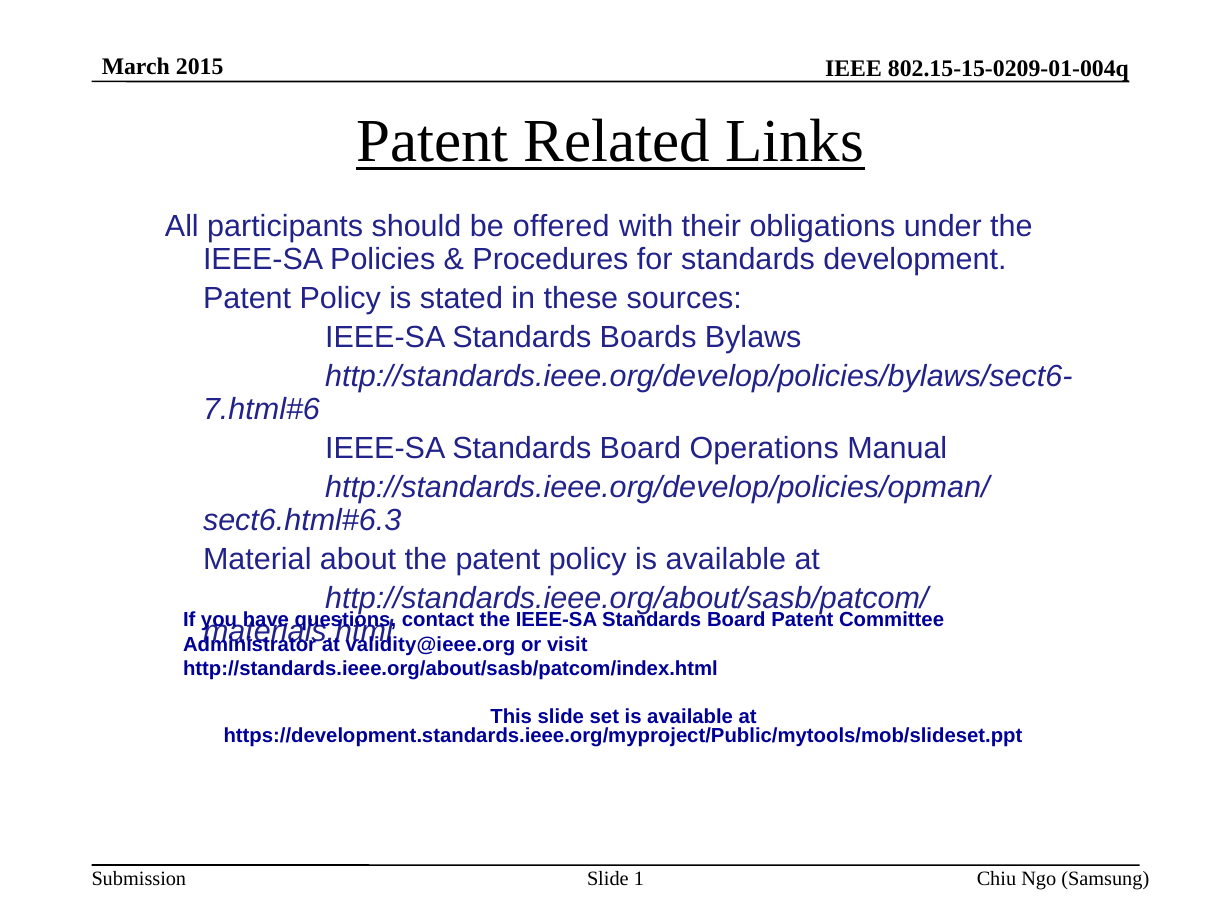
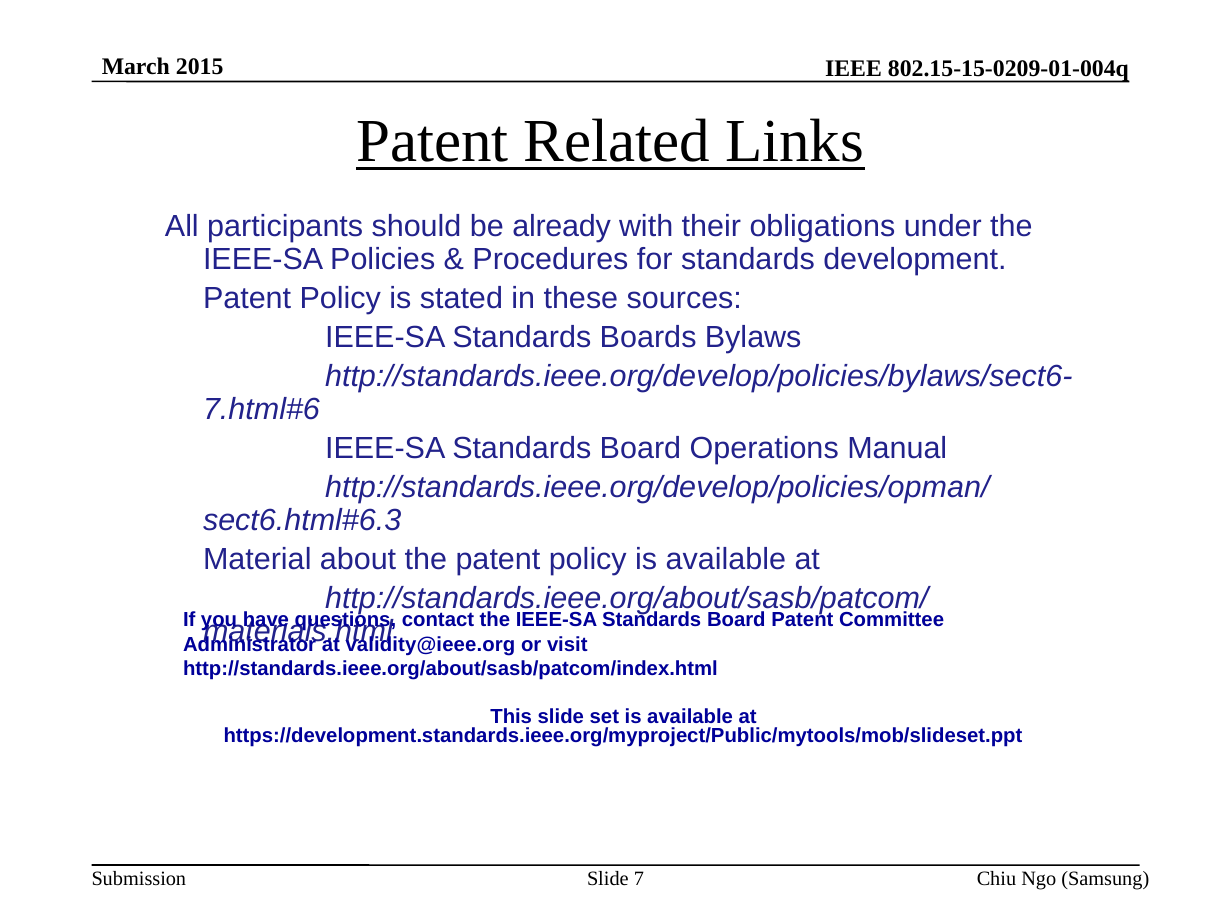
offered: offered -> already (562, 226)
1: 1 -> 7 (639, 878)
